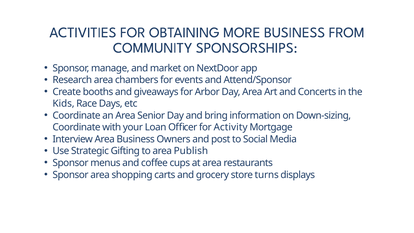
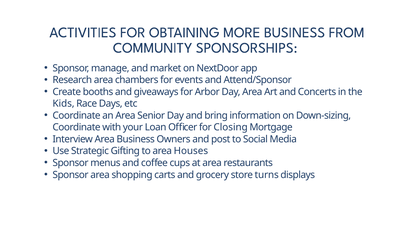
Activity: Activity -> Closing (231, 127)
Publish: Publish -> Houses (191, 151)
